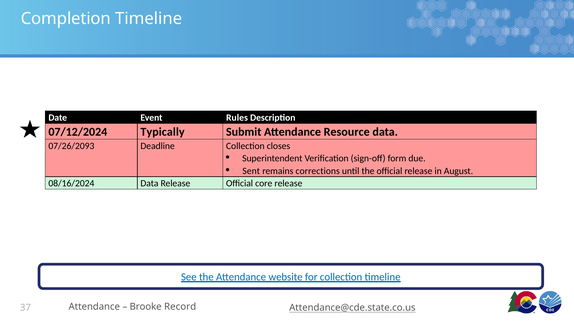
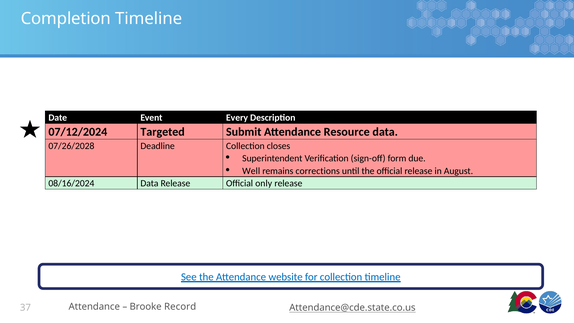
Rules: Rules -> Every (237, 118)
Typically: Typically -> Targeted (163, 132)
07/26/2093: 07/26/2093 -> 07/26/2028 (71, 146)
Sent: Sent -> Well (251, 171)
core: core -> only (264, 183)
